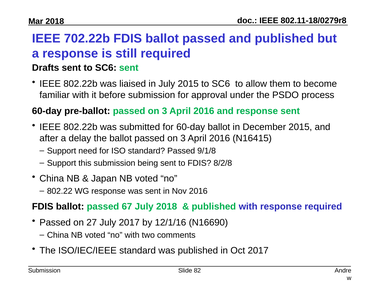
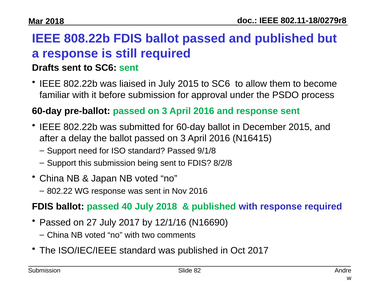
702.22b: 702.22b -> 808.22b (87, 38)
67: 67 -> 40 (127, 207)
